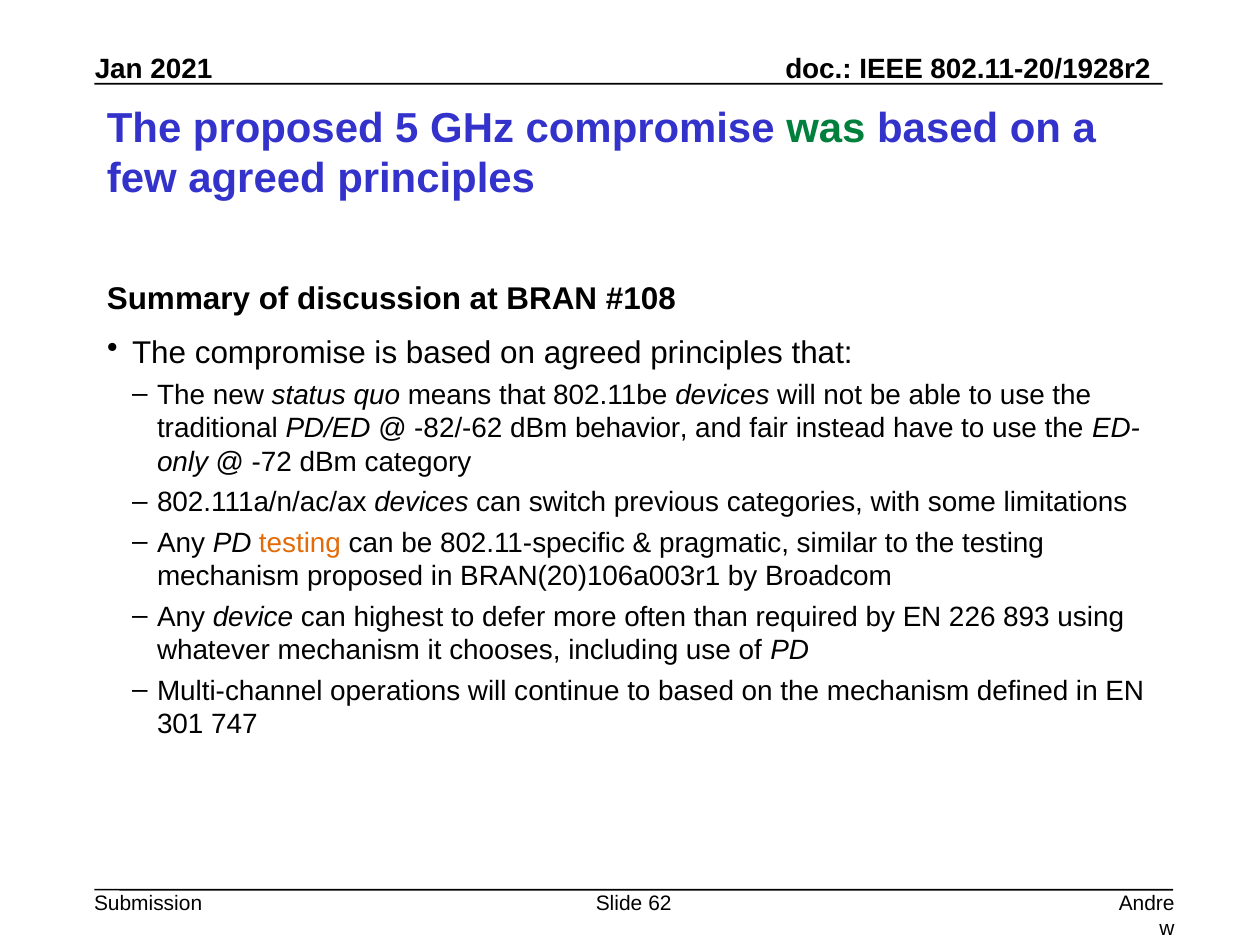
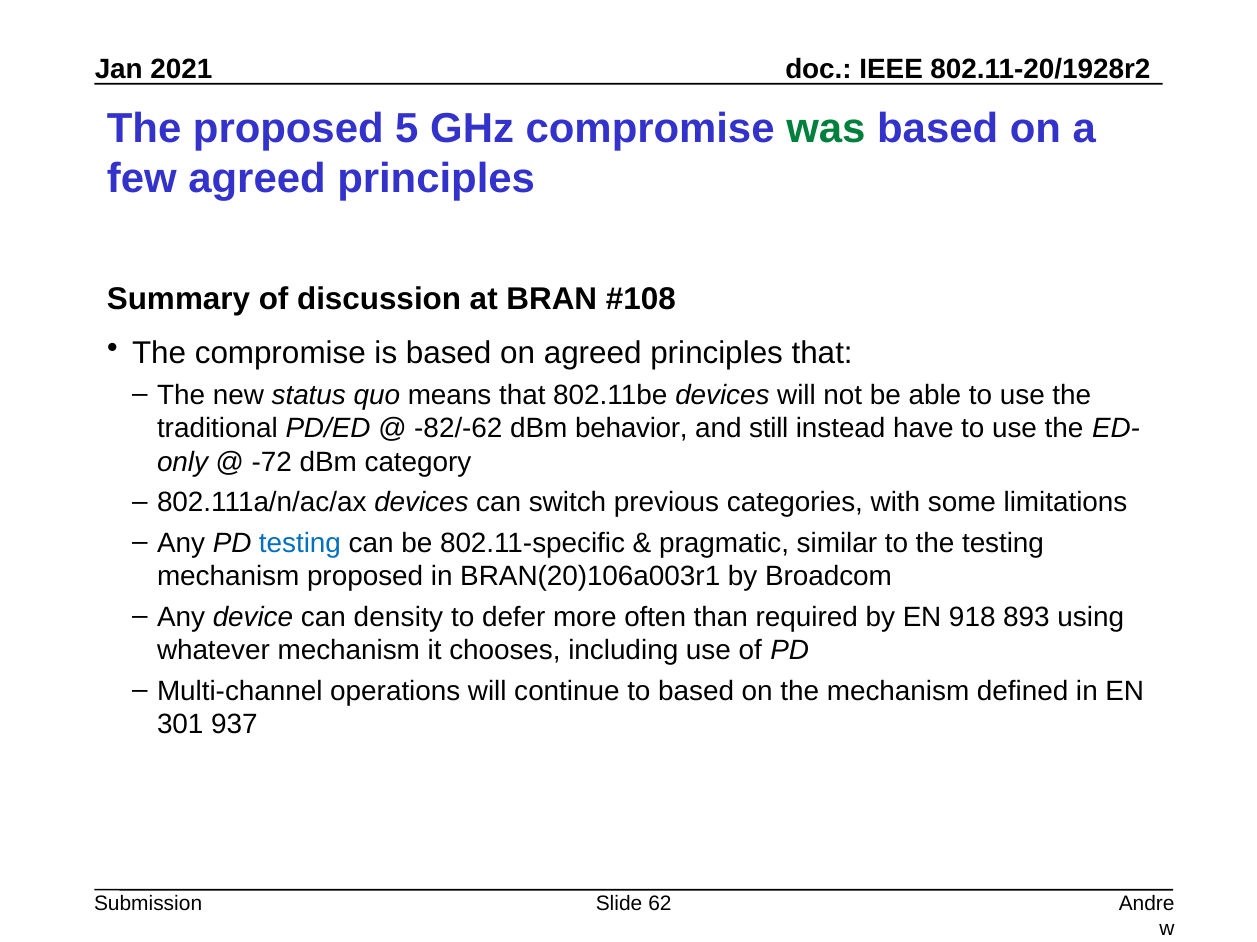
fair: fair -> still (769, 429)
testing colour: orange -> blue (300, 543)
highest: highest -> density (398, 617)
226: 226 -> 918 (972, 617)
747: 747 -> 937 (234, 725)
